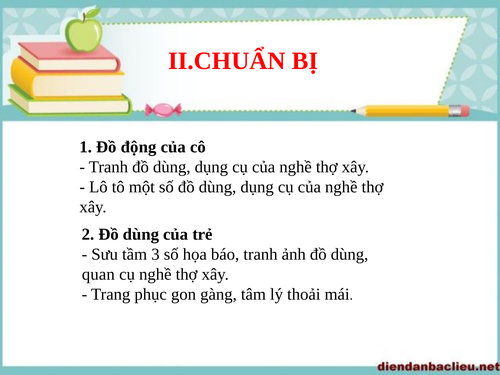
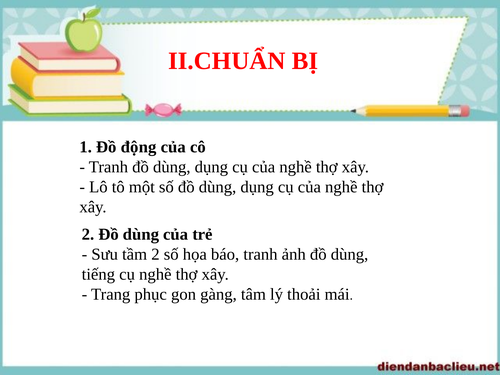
tầm 3: 3 -> 2 (155, 254)
quan: quan -> tiếng (98, 274)
